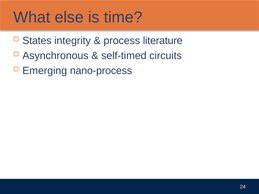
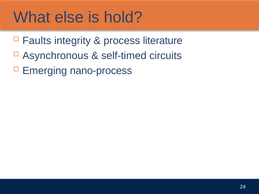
time: time -> hold (123, 17)
States: States -> Faults (37, 41)
